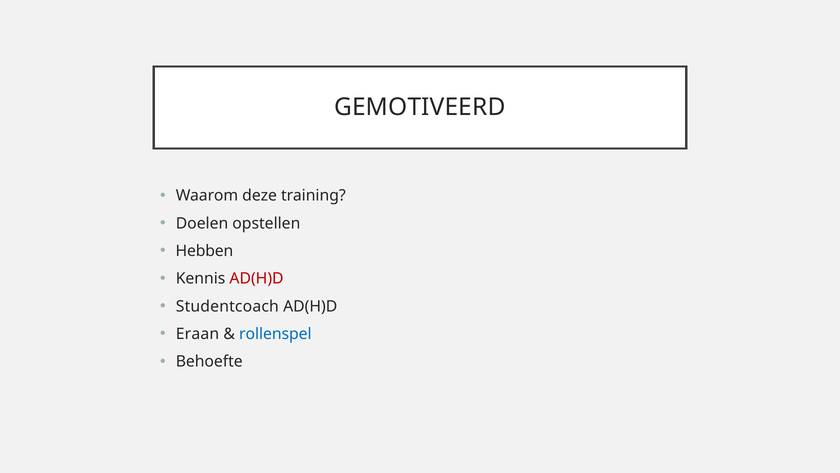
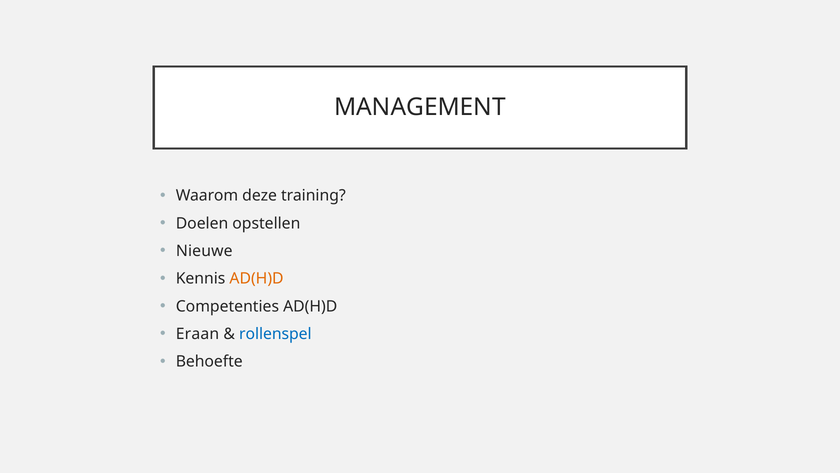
GEMOTIVEERD: GEMOTIVEERD -> MANAGEMENT (420, 107)
Hebben: Hebben -> Nieuwe (204, 251)
AD(H)D colour: red -> orange (257, 278)
Studentcoach: Studentcoach -> Competenties (227, 306)
